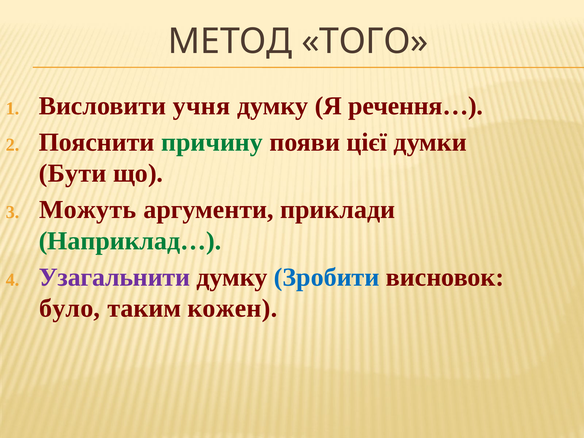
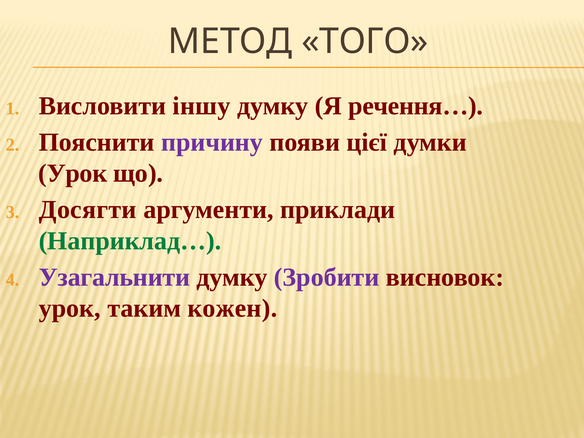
учня: учня -> іншу (201, 106)
причину colour: green -> purple (212, 142)
Бути: Бути -> Урок (73, 173)
Можуть: Можуть -> Досягти (88, 210)
Зробити colour: blue -> purple (327, 277)
було: було -> урок (70, 308)
